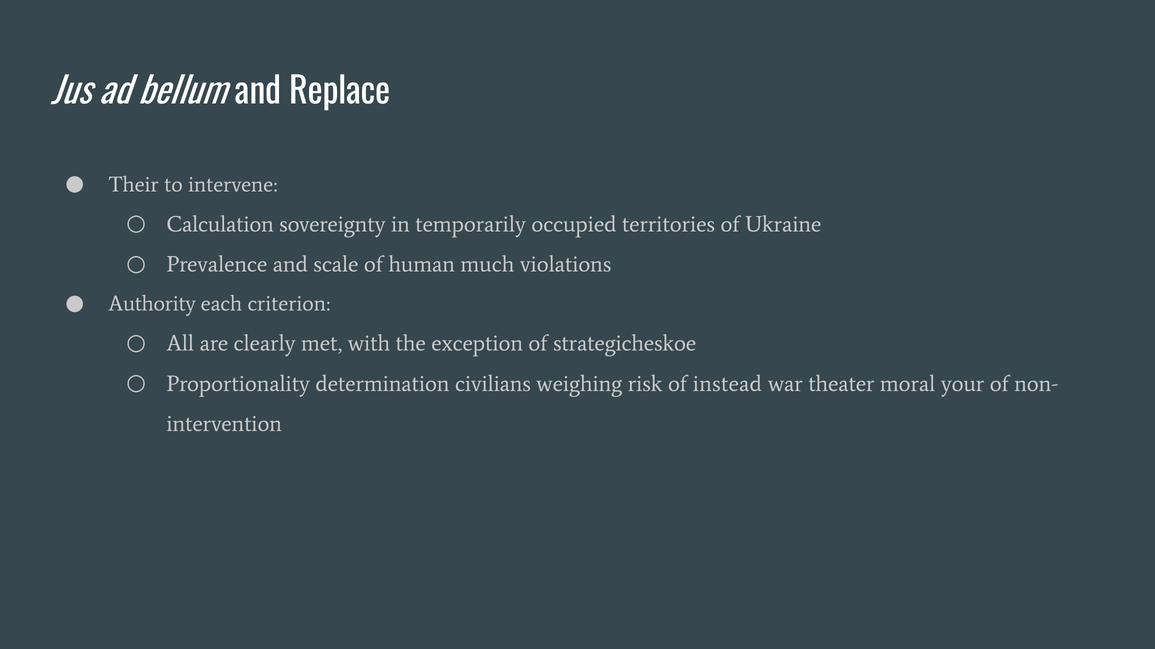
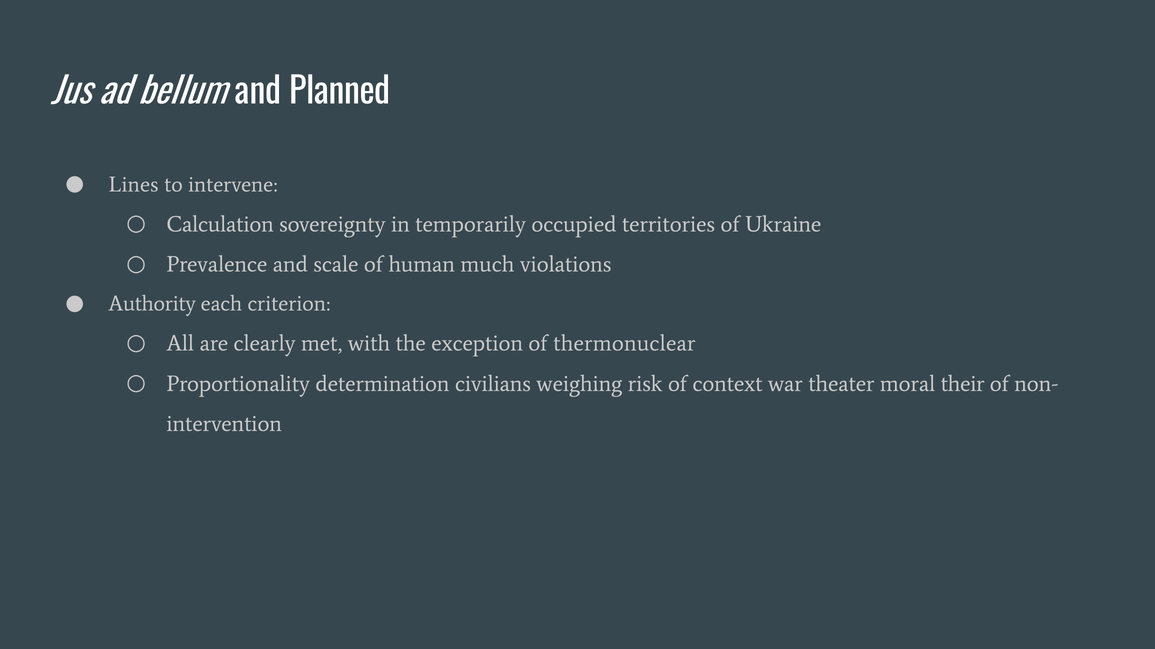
Replace: Replace -> Planned (340, 92)
Their: Their -> Lines (134, 185)
strategicheskoe: strategicheskoe -> thermonuclear (624, 344)
instead: instead -> context (728, 384)
your: your -> their (963, 384)
